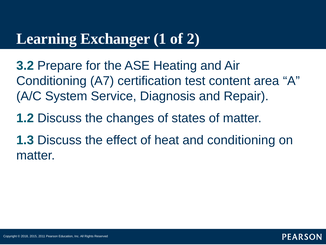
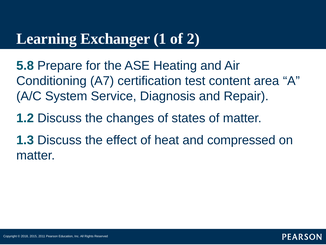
3.2: 3.2 -> 5.8 (25, 66)
and conditioning: conditioning -> compressed (241, 140)
